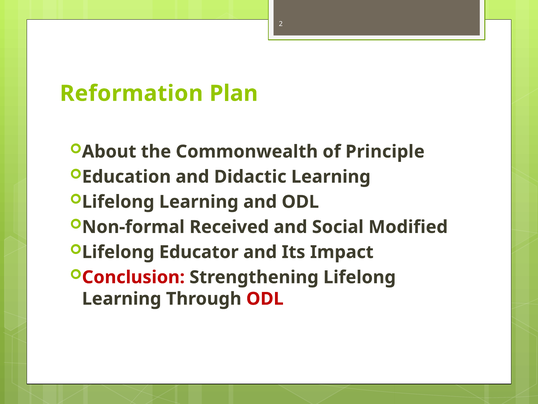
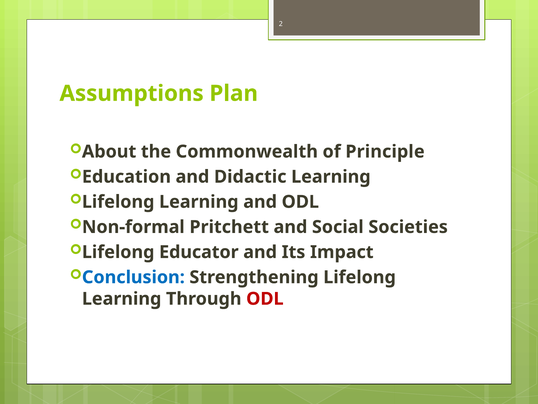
Reformation: Reformation -> Assumptions (132, 93)
Received: Received -> Pritchett (229, 227)
Modified: Modified -> Societies (408, 227)
Conclusion colour: red -> blue (133, 277)
